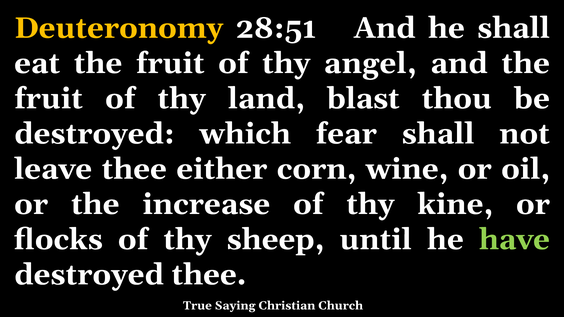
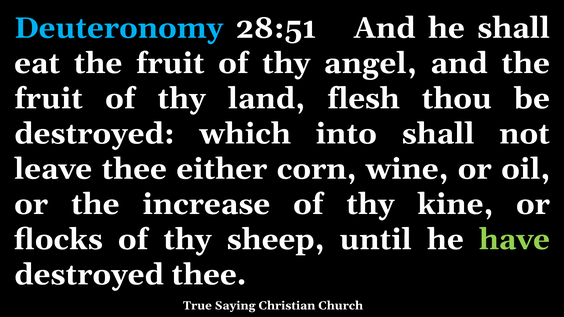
Deuteronomy colour: yellow -> light blue (119, 28)
blast: blast -> flesh (363, 99)
fear: fear -> into (346, 134)
